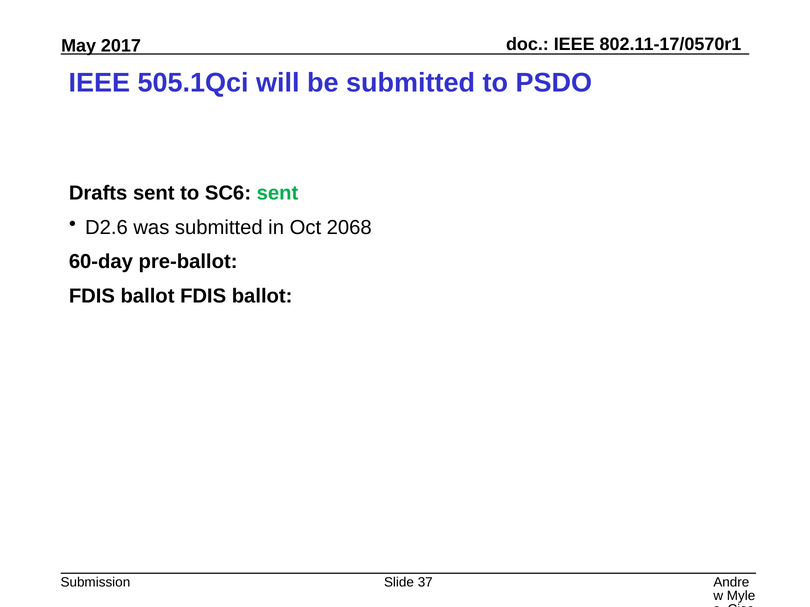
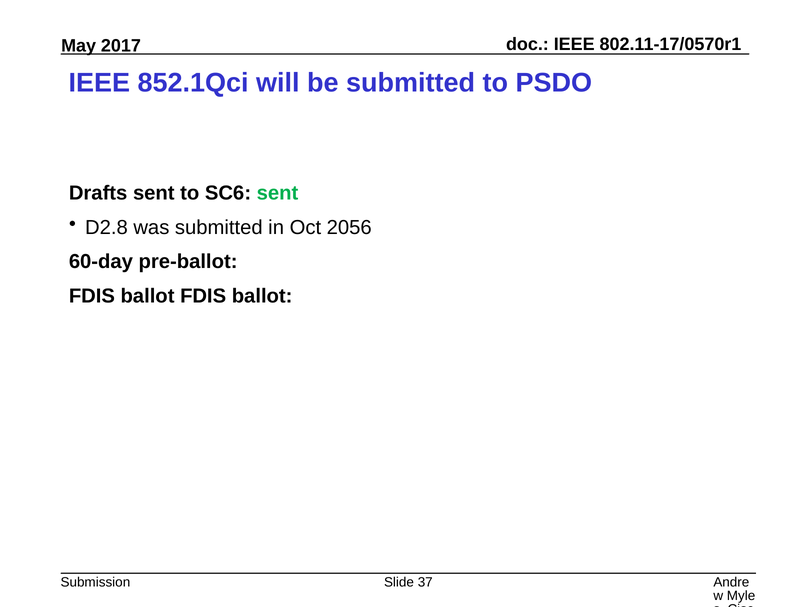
505.1Qci: 505.1Qci -> 852.1Qci (193, 83)
D2.6: D2.6 -> D2.8 (106, 228)
2068: 2068 -> 2056 (349, 228)
